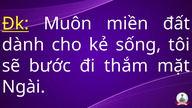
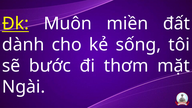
thắm: thắm -> thơm (126, 66)
